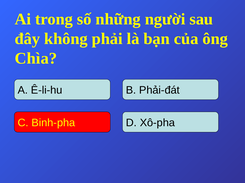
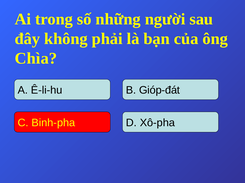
Phải-đát: Phải-đát -> Gióp-đát (160, 91)
